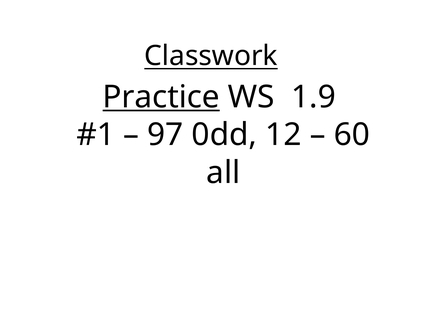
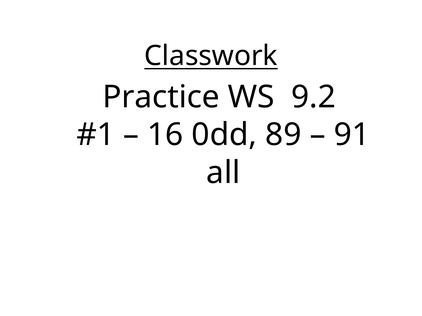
Practice underline: present -> none (161, 97)
1.9: 1.9 -> 9.2 (313, 97)
97: 97 -> 16 (165, 135)
12: 12 -> 89 (283, 135)
60: 60 -> 91 (352, 135)
